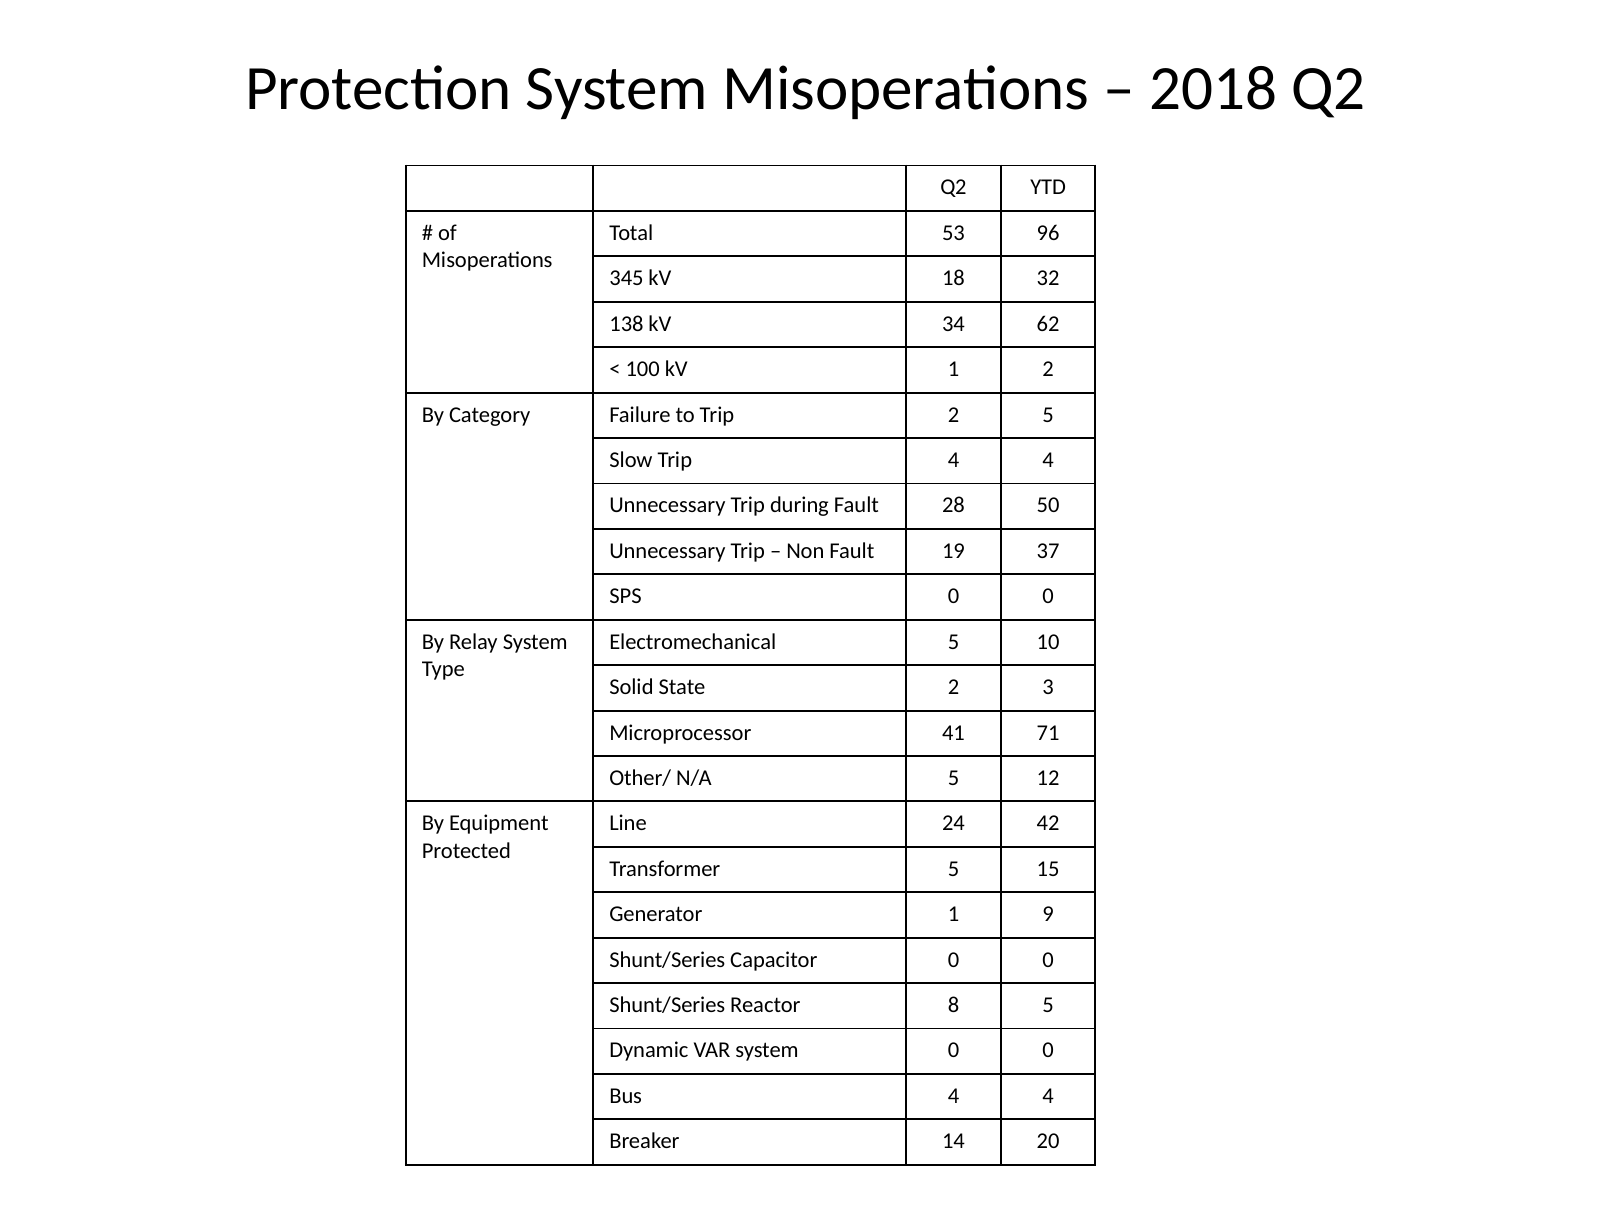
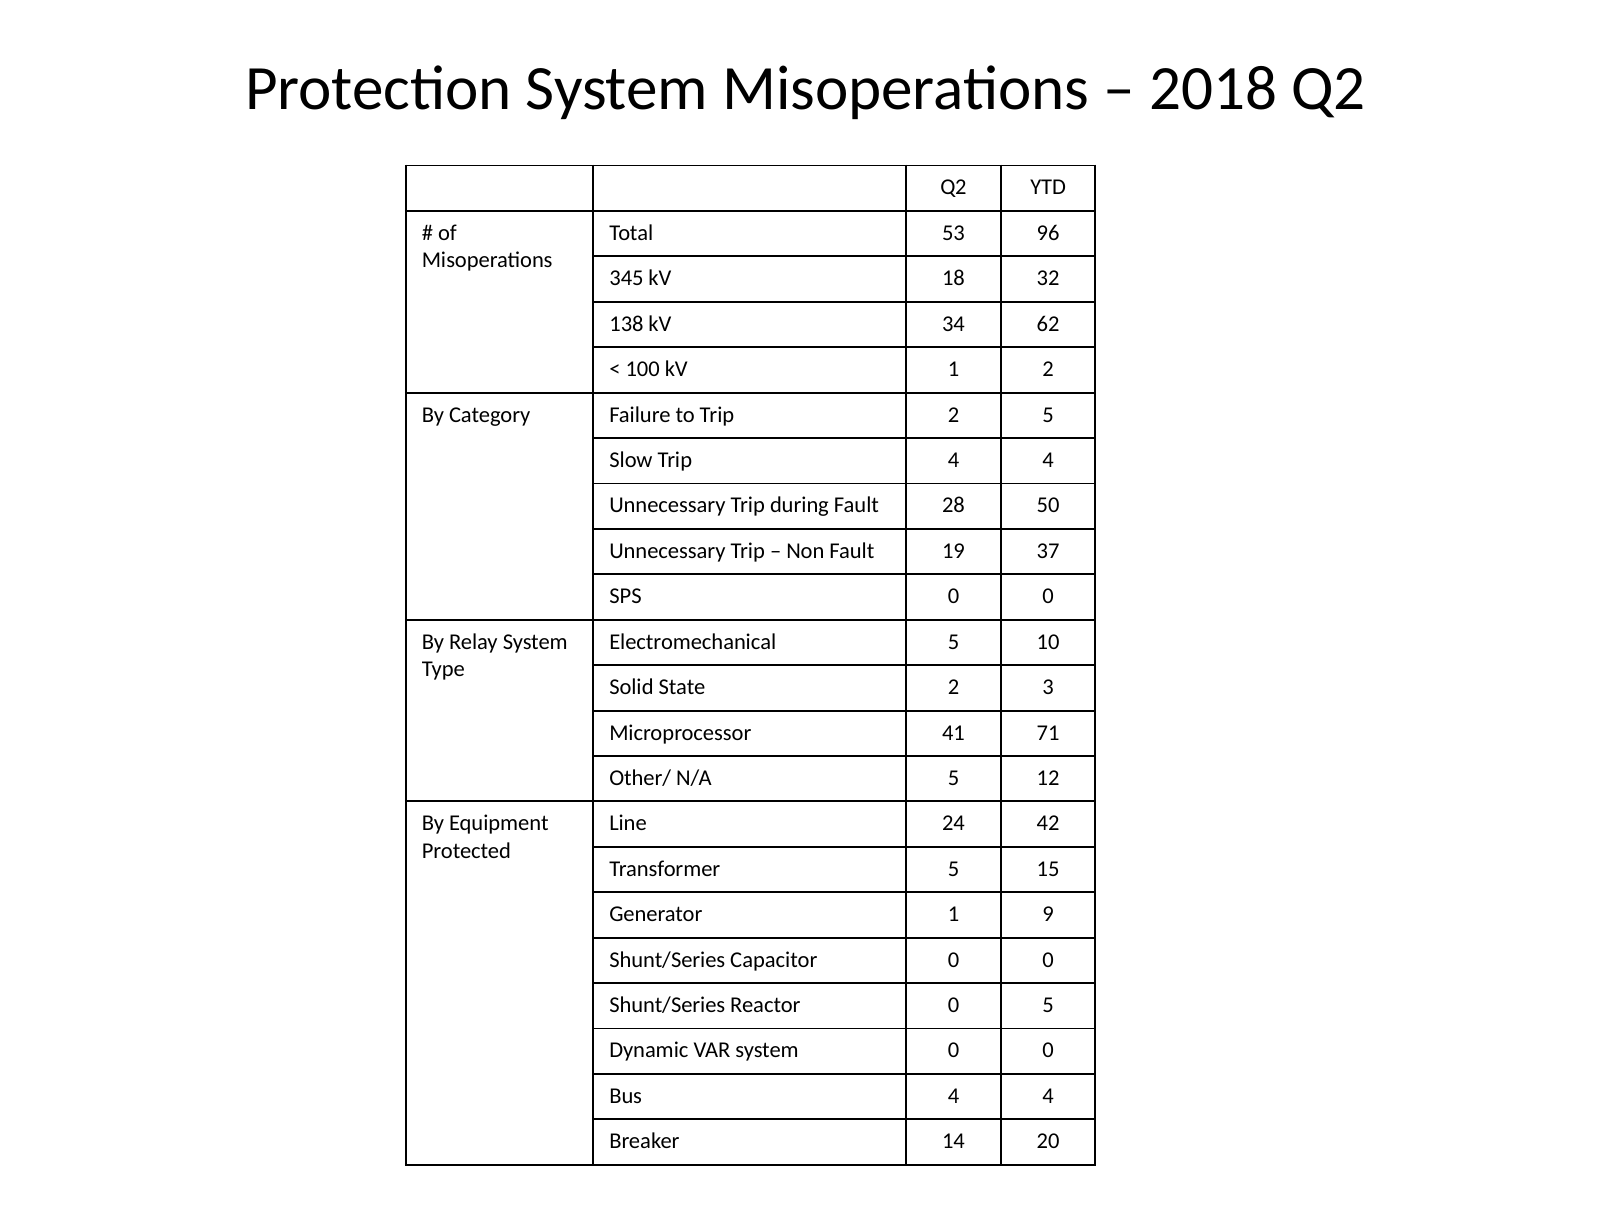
Reactor 8: 8 -> 0 (954, 1005)
